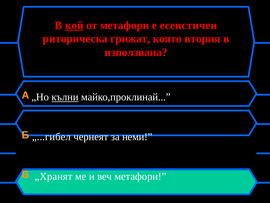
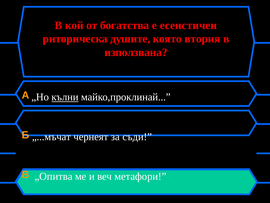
кой underline: present -> none (74, 25)
от метафори: метафори -> богатства (125, 25)
грижат: грижат -> душите (130, 39)
„...гибел: „...гибел -> „...мъчат (52, 136)
неми: неми -> съди (137, 136)
„Хранят: „Хранят -> „Опитва (54, 176)
